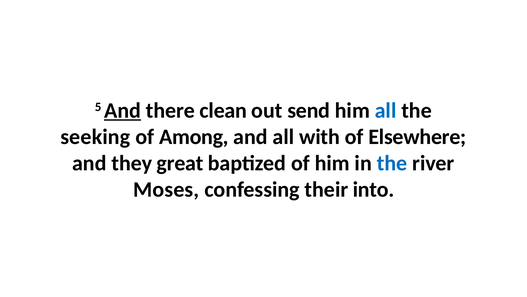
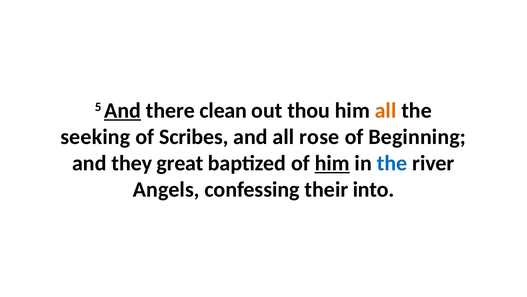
send: send -> thou (309, 110)
all colour: blue -> orange (386, 110)
Among: Among -> Scribes (194, 137)
with: with -> rose (319, 137)
Elsewhere: Elsewhere -> Beginning (417, 137)
him underline: none -> present (332, 163)
Moses: Moses -> Angels (166, 189)
